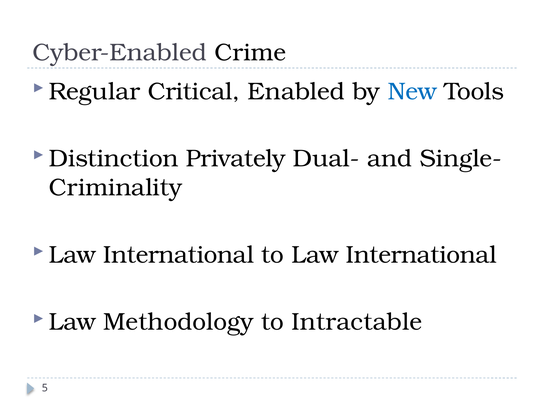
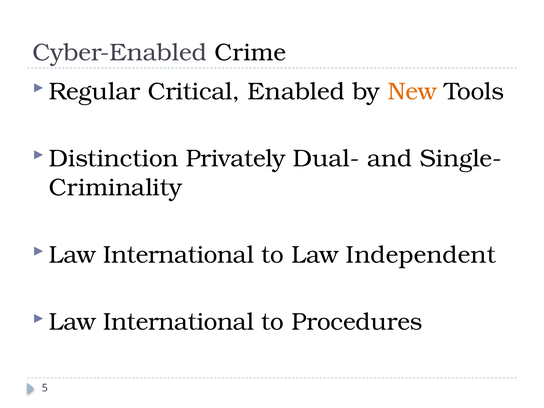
New colour: blue -> orange (412, 91)
Law International: International -> Independent (421, 255)
Methodology: Methodology -> International (179, 322)
Intractable: Intractable -> Procedures (357, 322)
